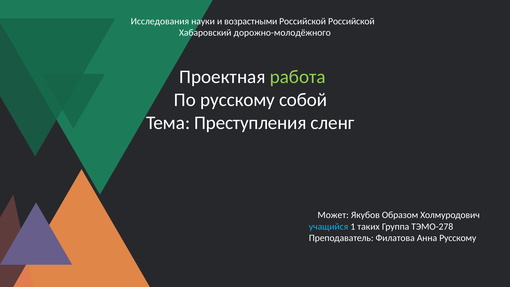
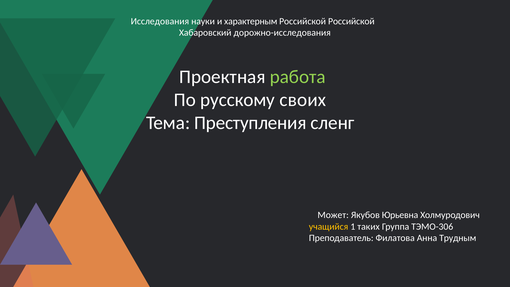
возрастными: возрастными -> характерным (251, 21)
дорожно-молодёжного: дорожно-молодёжного -> дорожно-исследования (282, 33)
собой: собой -> своих (303, 100)
Образом: Образом -> Юрьевна (400, 215)
учащийся colour: light blue -> yellow (329, 227)
ТЭМО-278: ТЭМО-278 -> ТЭМО-306 (432, 227)
Анна Русскому: Русскому -> Трудным (458, 238)
